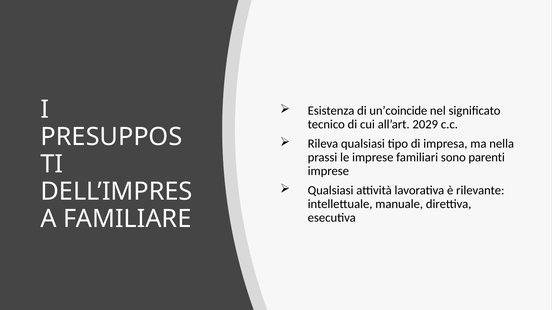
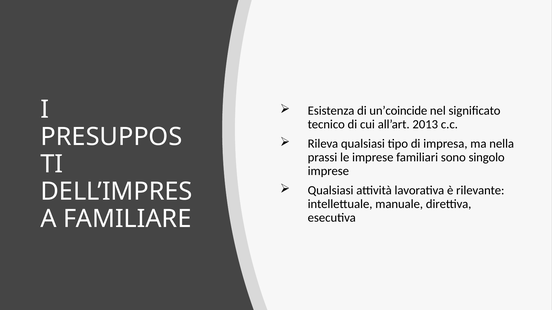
2029: 2029 -> 2013 (425, 125)
parenti: parenti -> singolo (487, 158)
